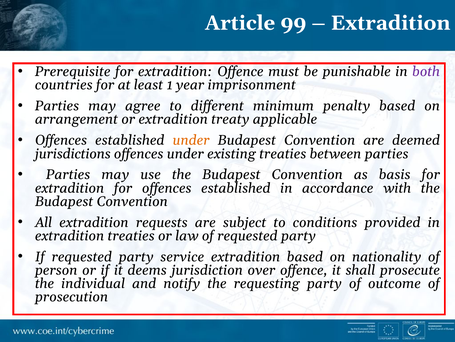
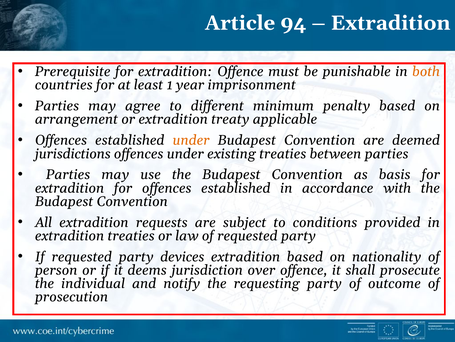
99: 99 -> 94 (293, 23)
both colour: purple -> orange (426, 71)
service: service -> devices (182, 256)
